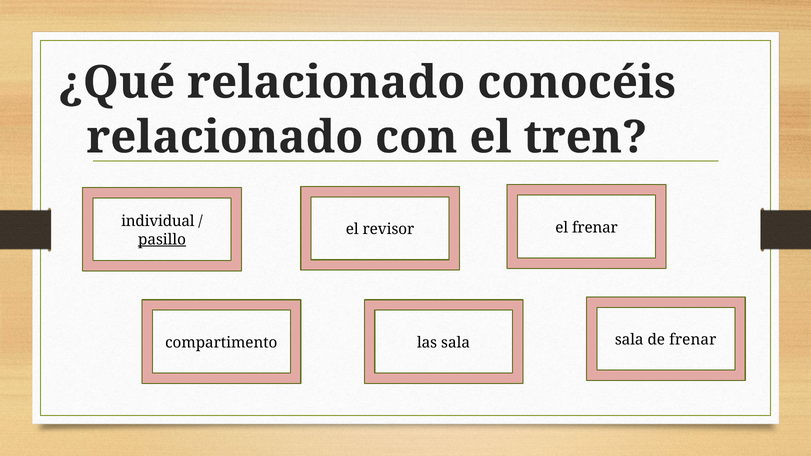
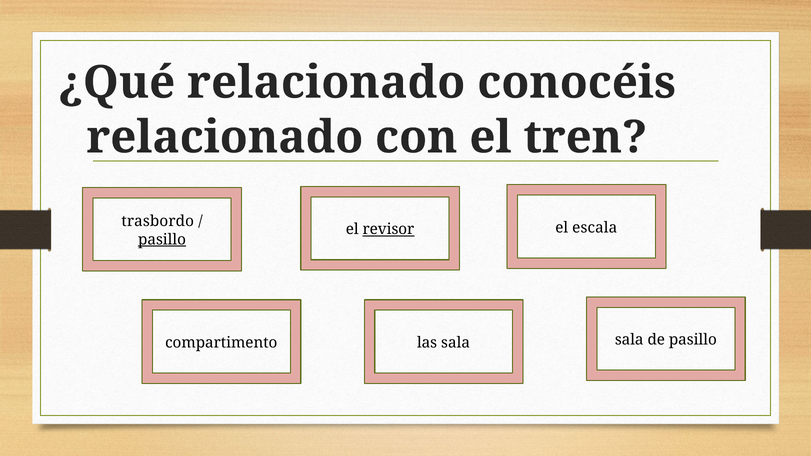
individual: individual -> trasbordo (158, 221)
revisor underline: none -> present (388, 230)
el frenar: frenar -> escala (595, 228)
de frenar: frenar -> pasillo (693, 340)
